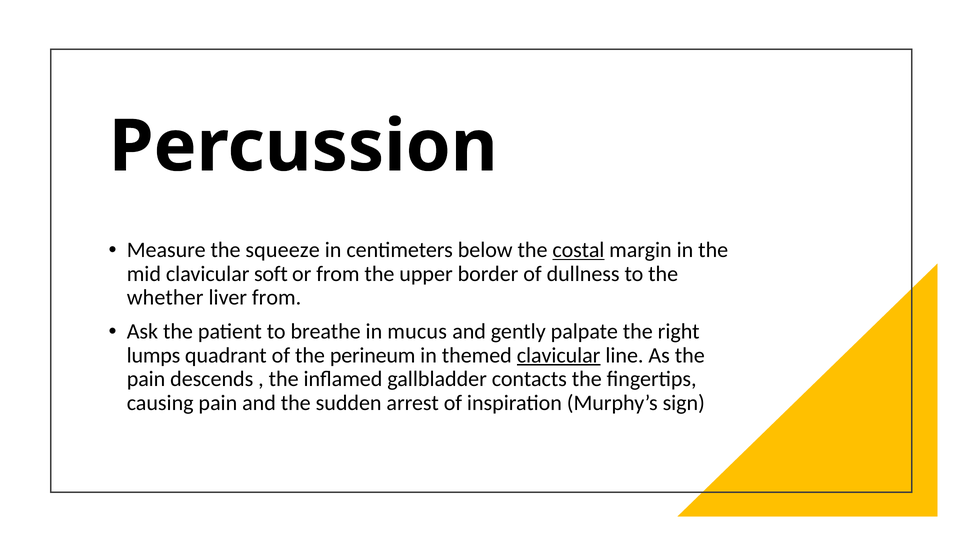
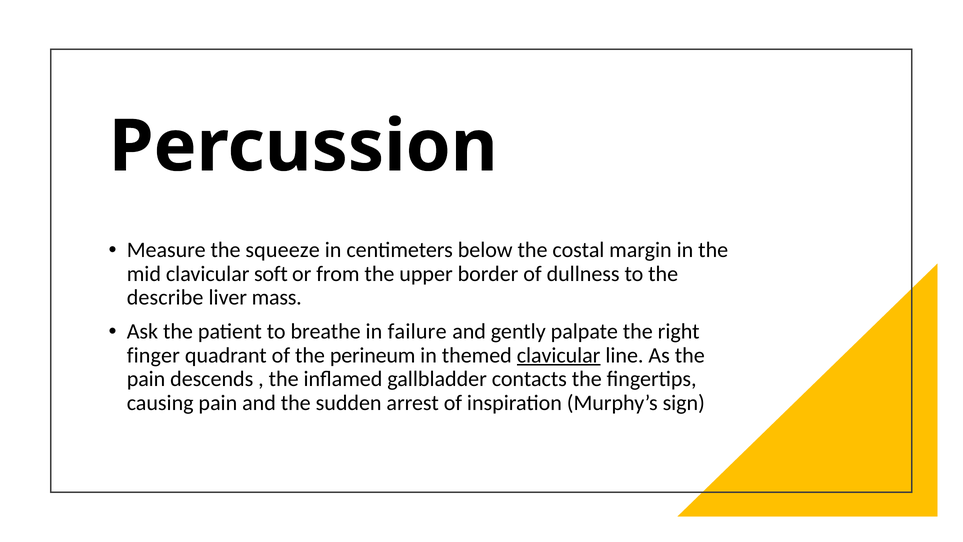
costal underline: present -> none (578, 250)
whether: whether -> describe (165, 298)
liver from: from -> mass (277, 298)
mucus: mucus -> failure (417, 331)
lumps: lumps -> finger (153, 355)
